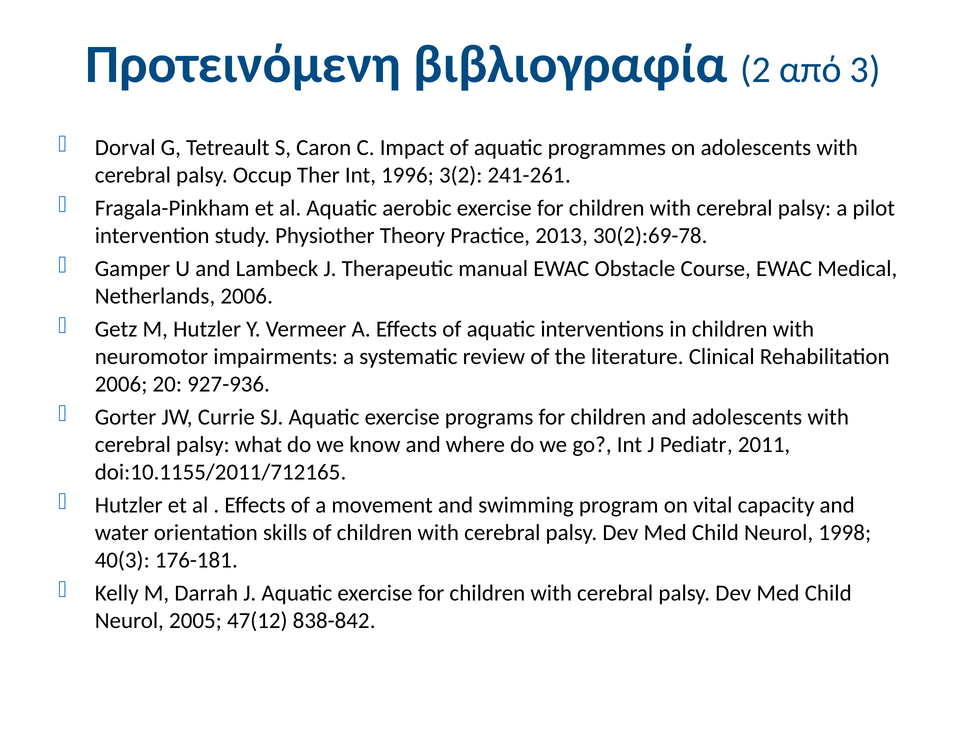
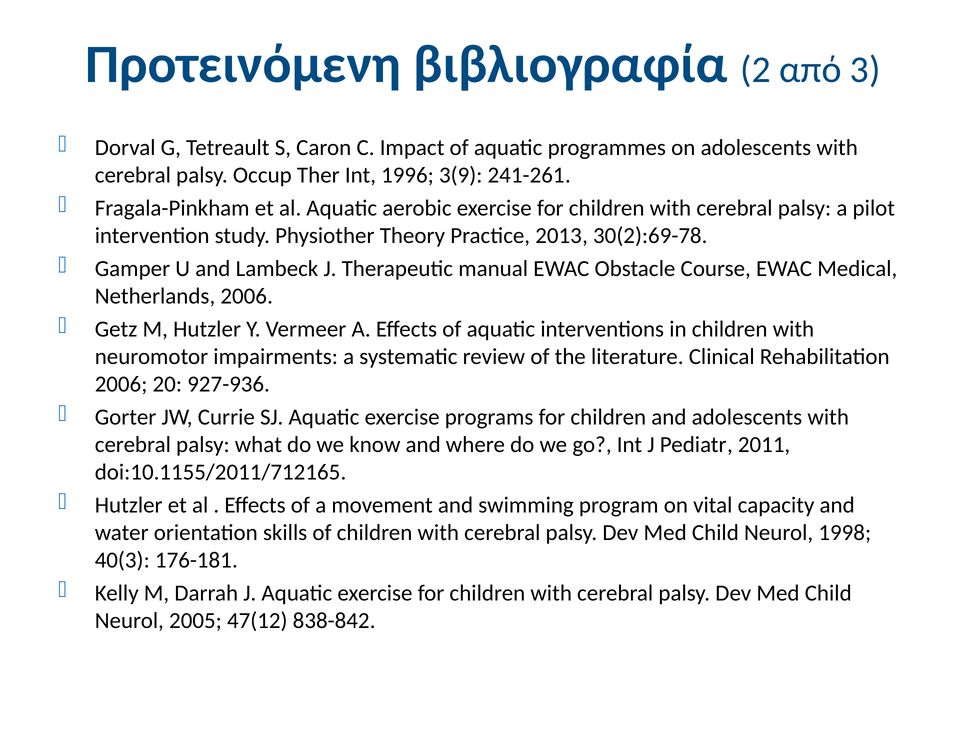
3(2: 3(2 -> 3(9 (461, 175)
